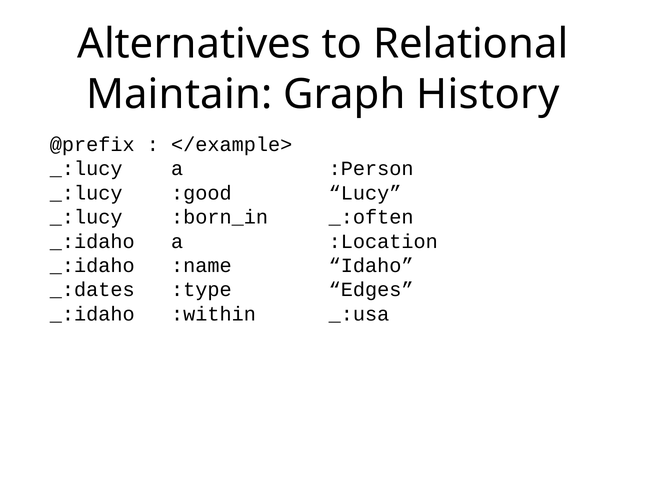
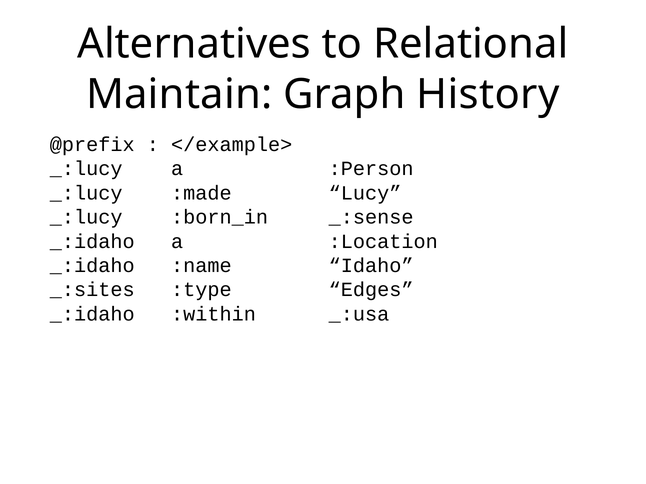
:good: :good -> :made (201, 193)
_:often: _:often -> _:sense (371, 217)
_:dates: _:dates -> _:sites (92, 290)
